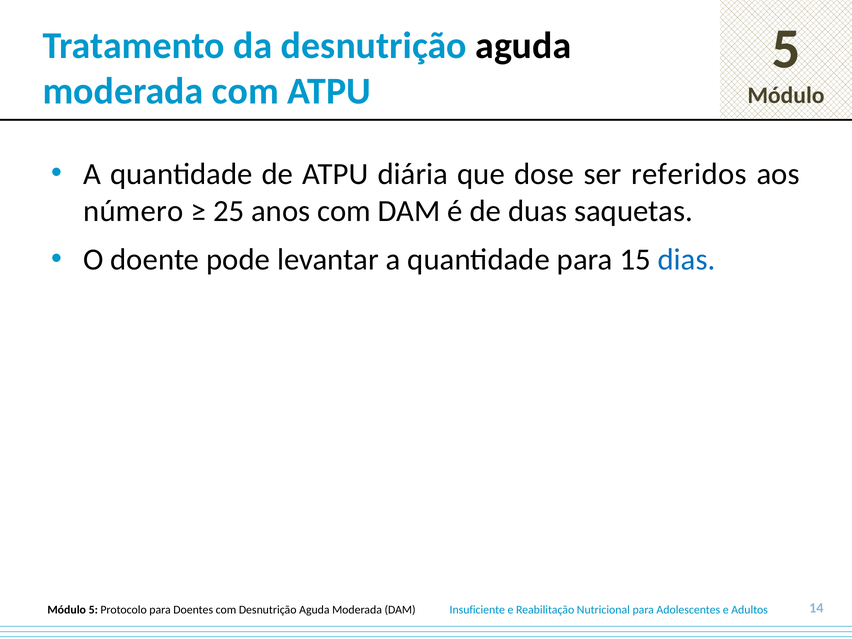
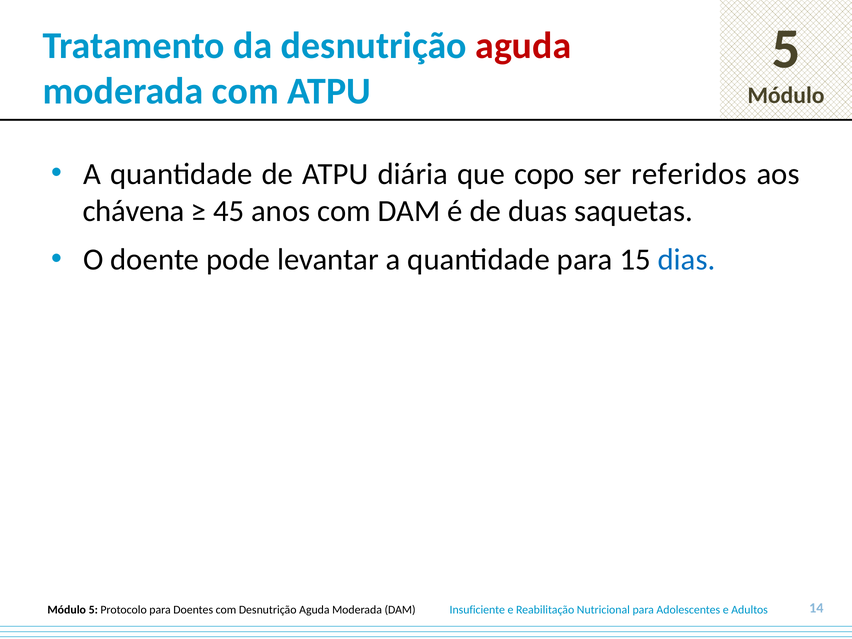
aguda colour: black -> red (523, 46)
dose: dose -> copo (544, 174)
número: número -> chávena (134, 211)
25: 25 -> 45 (229, 211)
